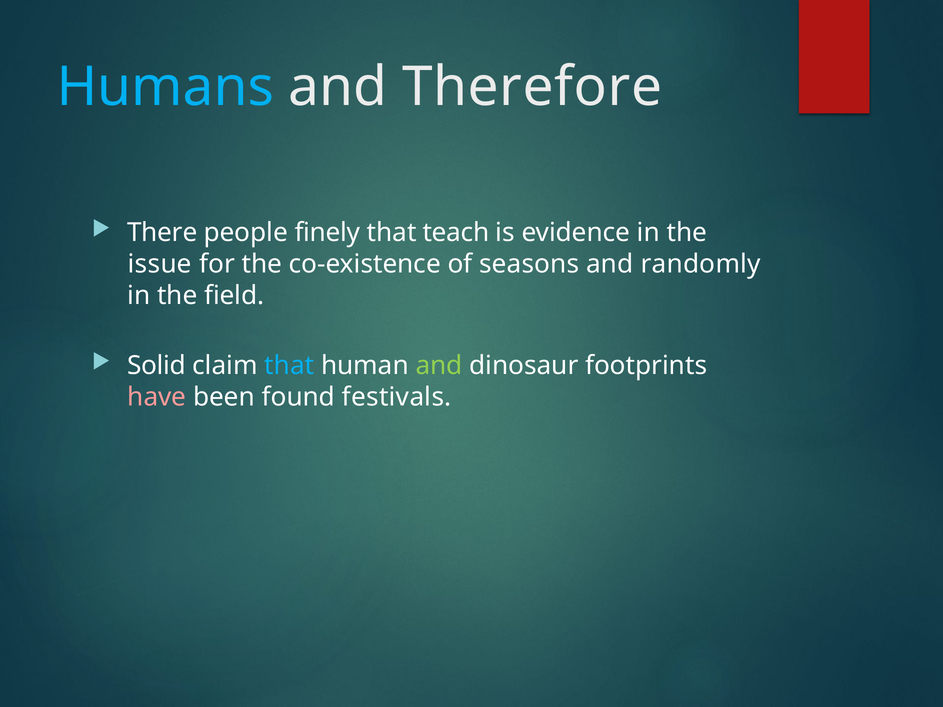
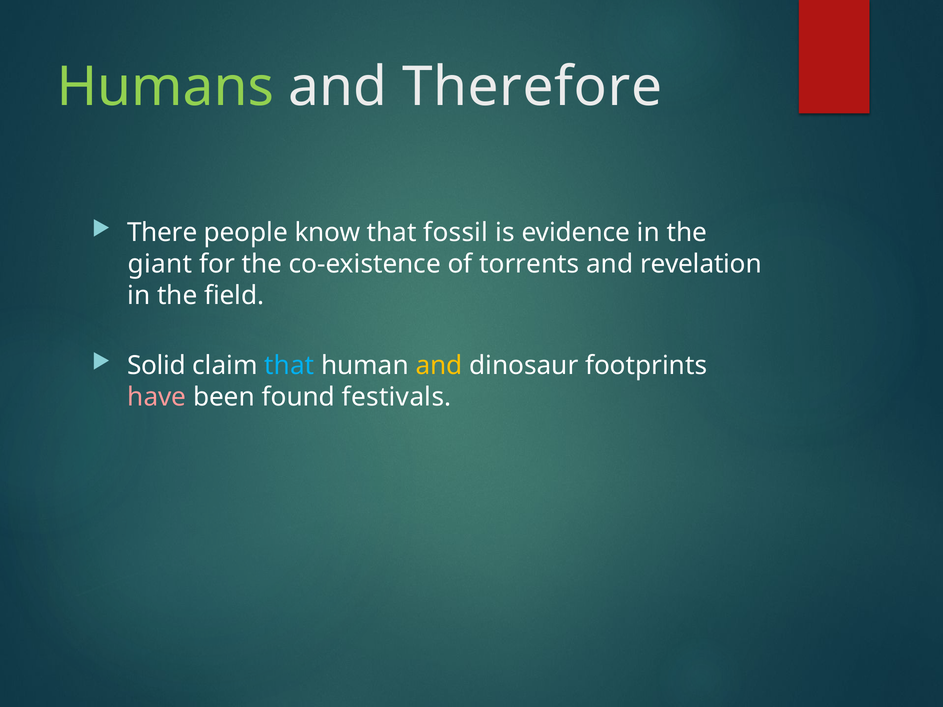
Humans colour: light blue -> light green (165, 87)
finely: finely -> know (327, 233)
teach: teach -> fossil (456, 233)
issue: issue -> giant (160, 264)
seasons: seasons -> torrents (529, 264)
randomly: randomly -> revelation (701, 264)
and colour: light green -> yellow (439, 366)
